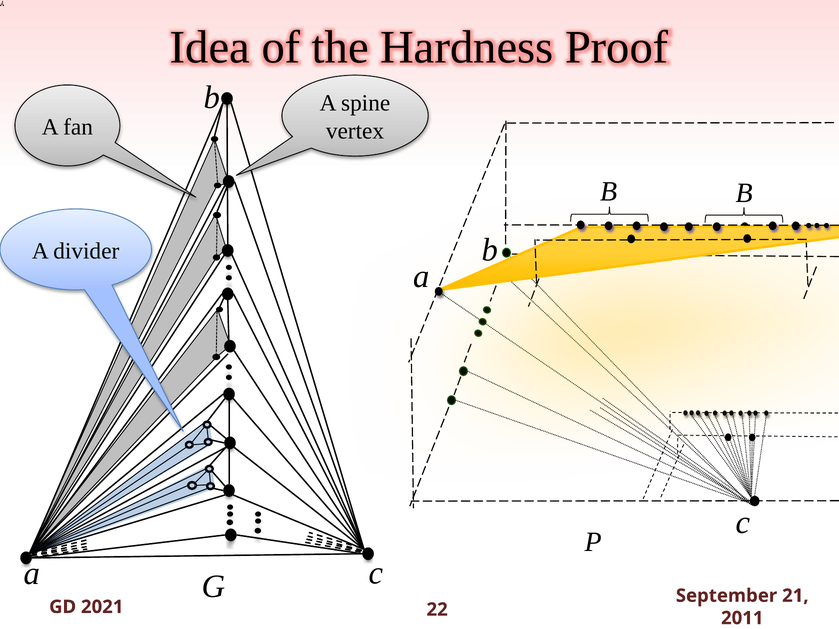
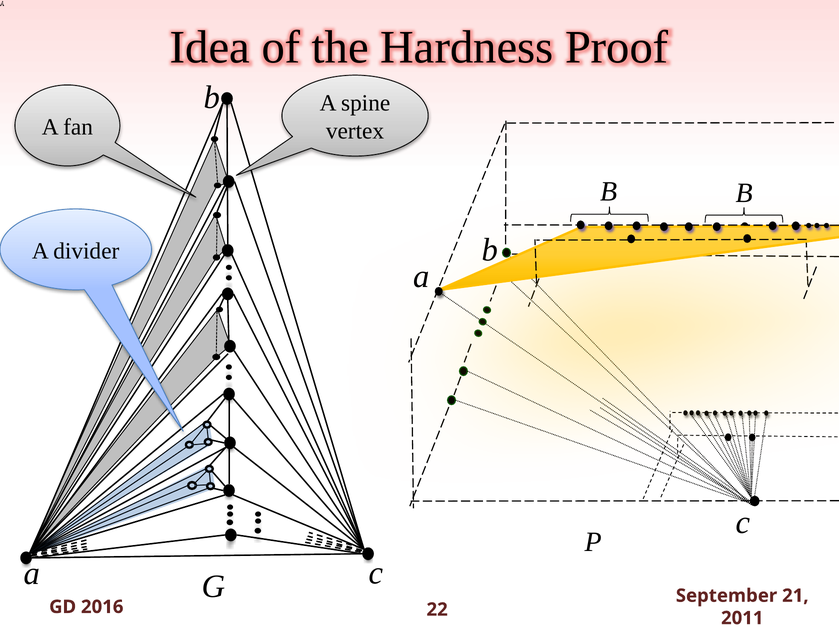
2021: 2021 -> 2016 (102, 607)
